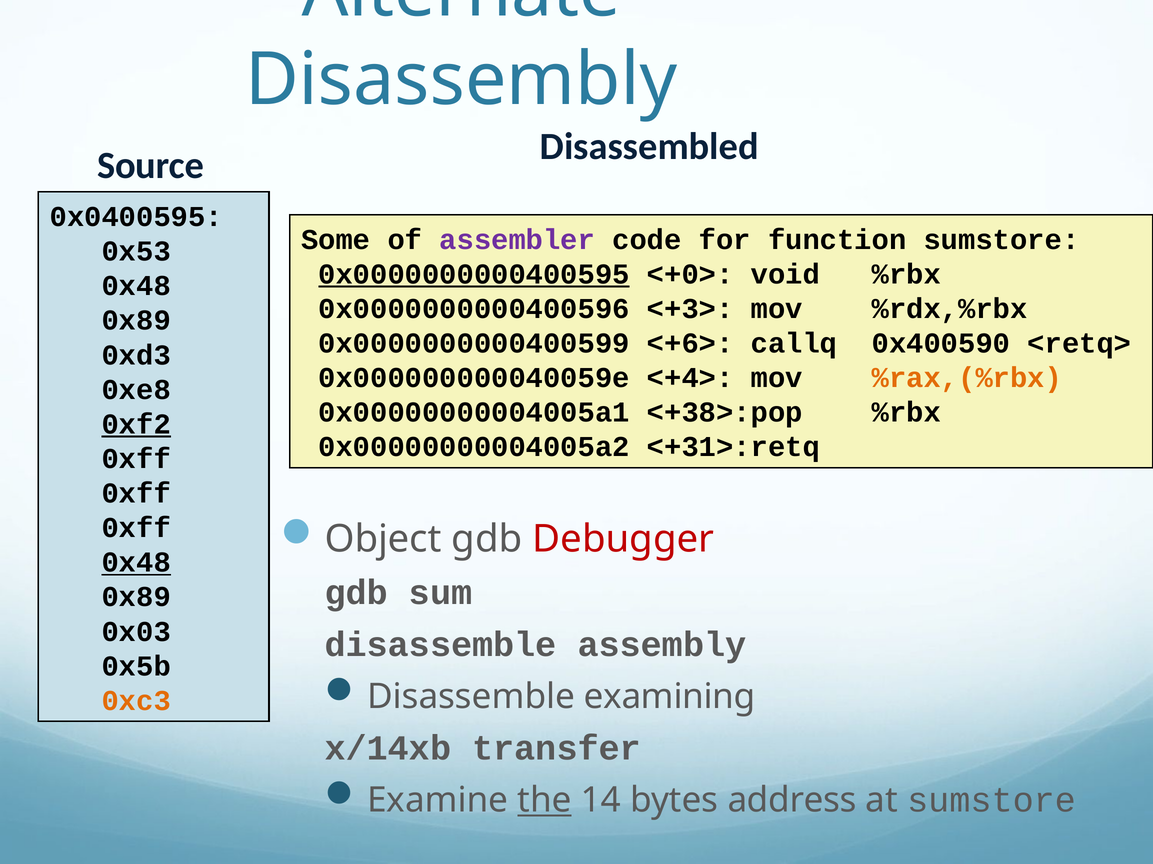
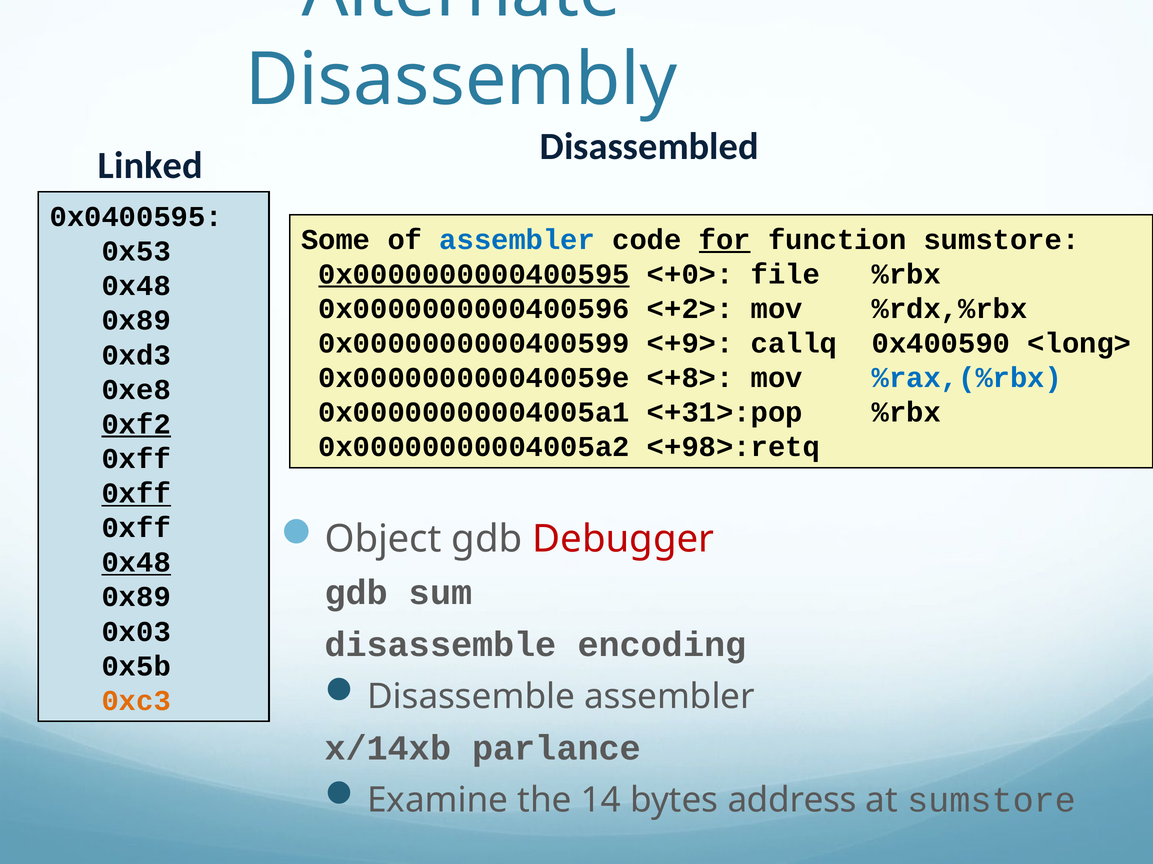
Source: Source -> Linked (150, 166)
assembler colour: purple -> blue (517, 240)
for underline: none -> present (725, 240)
void: void -> file (785, 274)
<+3>: <+3> -> <+2> (690, 309)
<+6>: <+6> -> <+9> (690, 344)
<retq>: <retq> -> <long> (1079, 344)
<+4>: <+4> -> <+8> (690, 378)
%rax,(%rbx colour: orange -> blue (967, 378)
<+38>:pop: <+38>:pop -> <+31>:pop (725, 413)
<+31>:retq: <+31>:retq -> <+98>:retq (733, 447)
0xff underline: none -> present (136, 494)
assembly: assembly -> encoding (662, 645)
Disassemble examining: examining -> assembler (670, 697)
transfer: transfer -> parlance (557, 749)
the underline: present -> none (545, 801)
